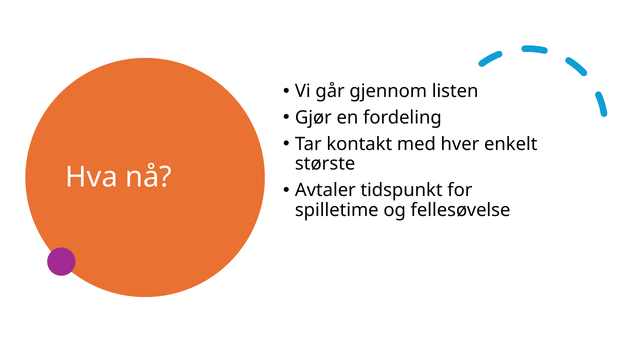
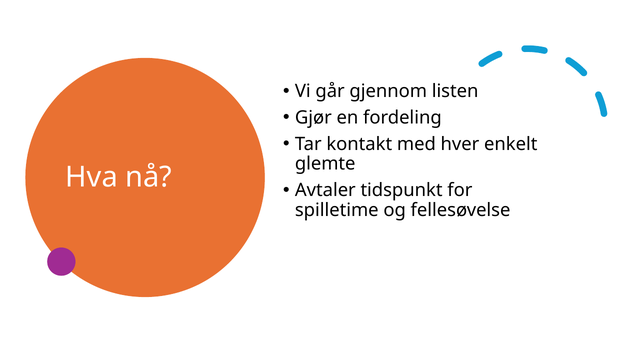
største: største -> glemte (325, 164)
